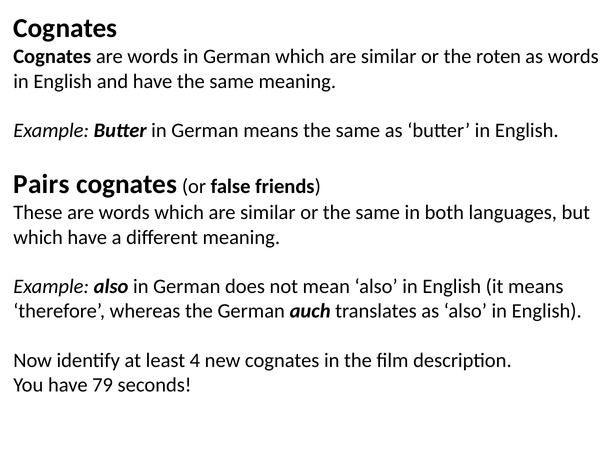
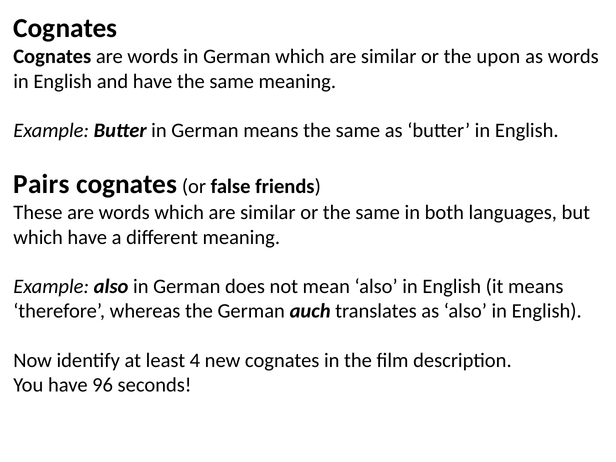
roten: roten -> upon (498, 57)
79: 79 -> 96 (103, 385)
